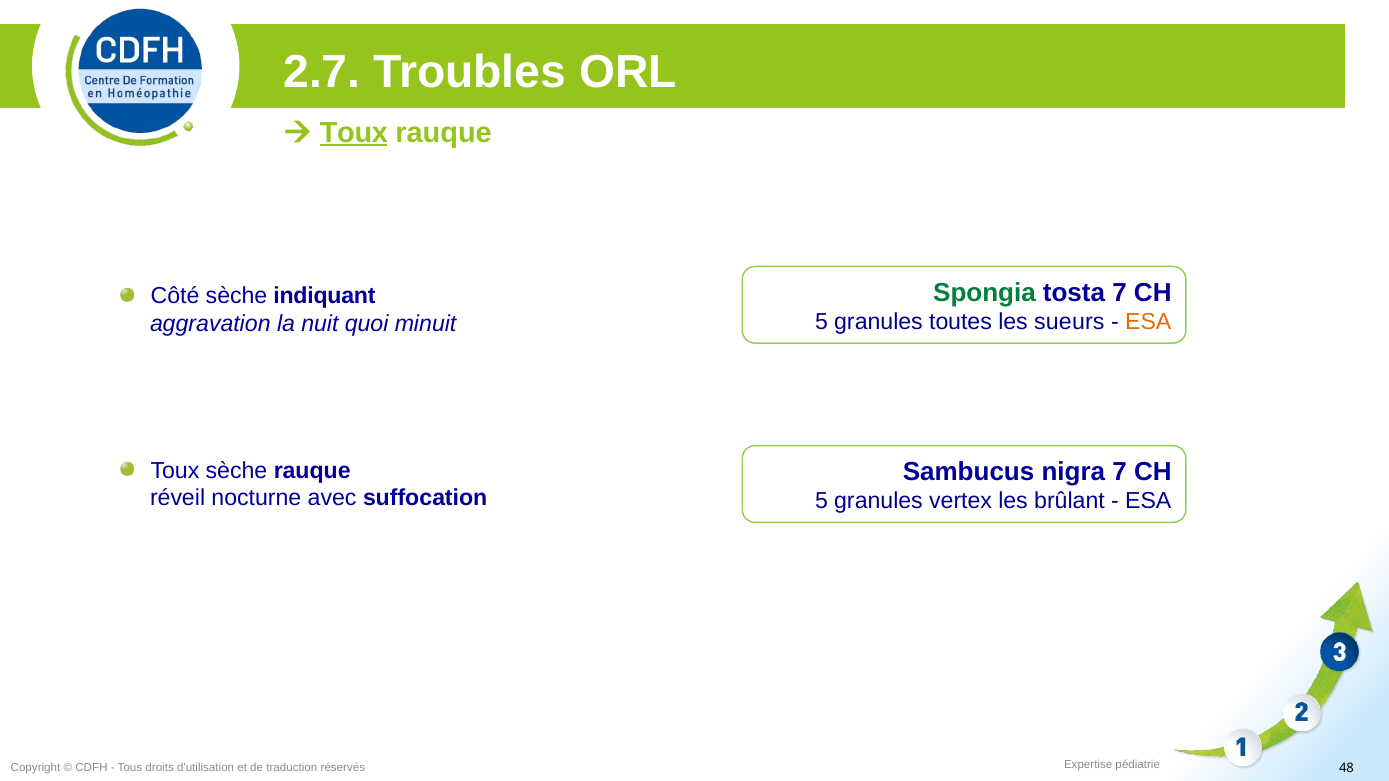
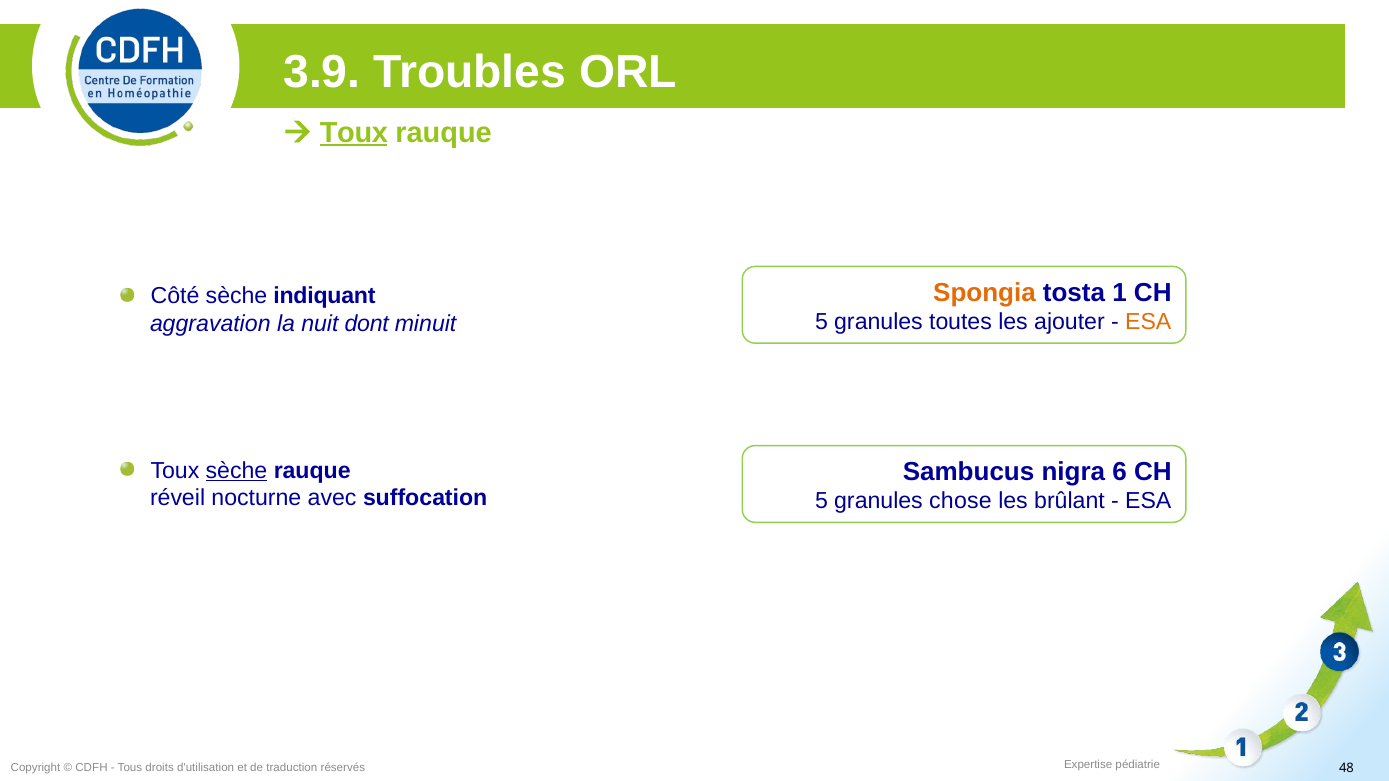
2.7: 2.7 -> 3.9 (322, 72)
Spongia colour: green -> orange (984, 293)
tosta 7: 7 -> 1 (1120, 293)
sueurs: sueurs -> ajouter (1069, 322)
quoi: quoi -> dont (367, 324)
sèche underline: none -> present (236, 471)
nigra 7: 7 -> 6 (1120, 472)
vertex: vertex -> chose (960, 501)
